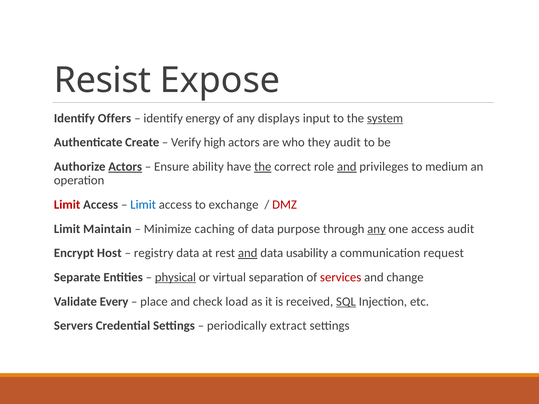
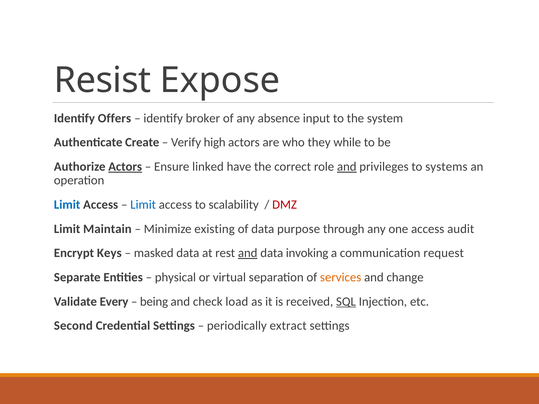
energy: energy -> broker (203, 118)
displays: displays -> absence (279, 118)
system underline: present -> none (385, 118)
they audit: audit -> while (347, 143)
ability: ability -> linked (208, 167)
the underline: present -> none (263, 167)
medium: medium -> systems (446, 167)
Limit colour: red -> blue (67, 205)
exchange: exchange -> scalability (234, 205)
caching: caching -> existing (215, 229)
any underline: present -> none (376, 229)
Host: Host -> Keys (109, 253)
registry: registry -> masked (154, 253)
usability: usability -> invoking (307, 253)
physical underline: present -> none (175, 277)
services colour: red -> orange (341, 277)
place: place -> being (154, 302)
Servers: Servers -> Second (73, 326)
